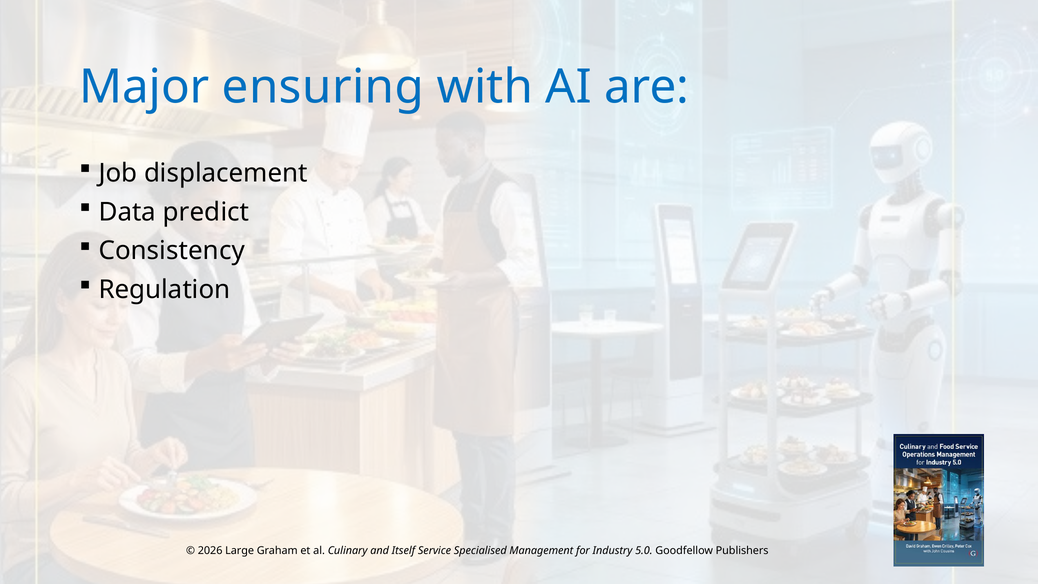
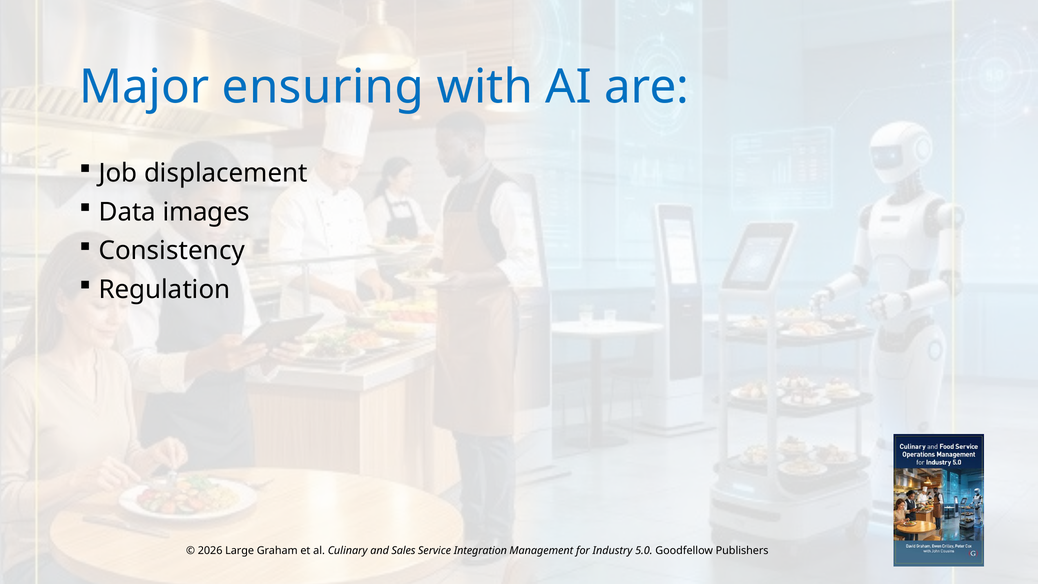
predict: predict -> images (206, 212)
Itself: Itself -> Sales (404, 550)
Specialised: Specialised -> Integration (480, 550)
